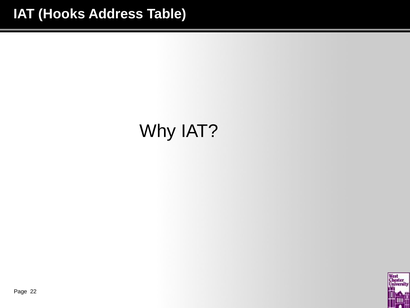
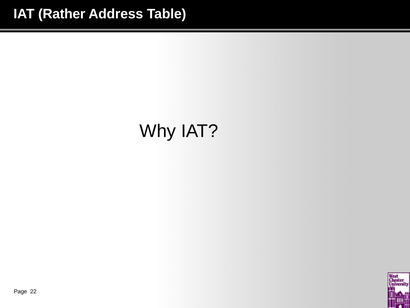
Hooks: Hooks -> Rather (62, 14)
